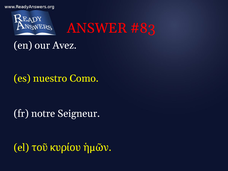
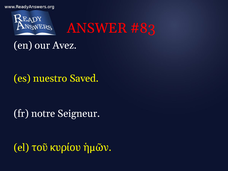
Como: Como -> Saved (84, 78)
